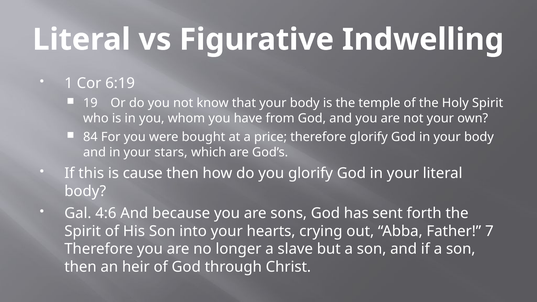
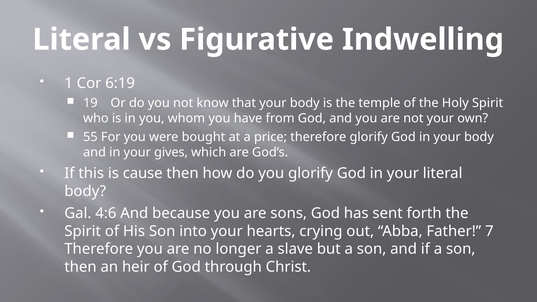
84: 84 -> 55 (90, 137)
stars: stars -> gives (171, 152)
